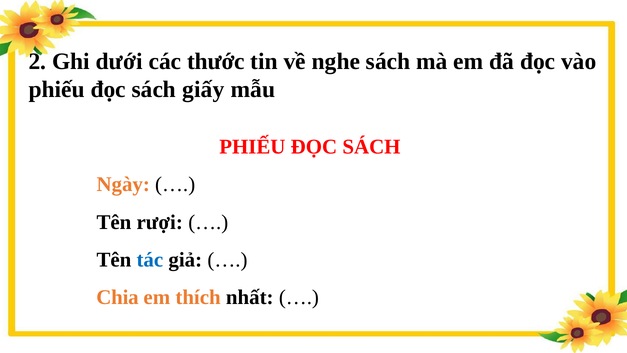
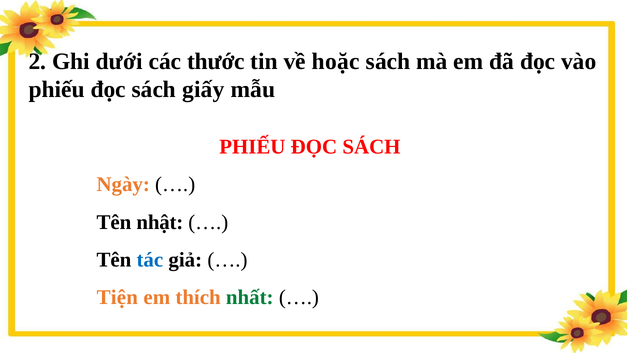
nghe: nghe -> hoặc (336, 61)
rượi: rượi -> nhật (160, 222)
Chia: Chia -> Tiện (117, 297)
nhất colour: black -> green (250, 297)
